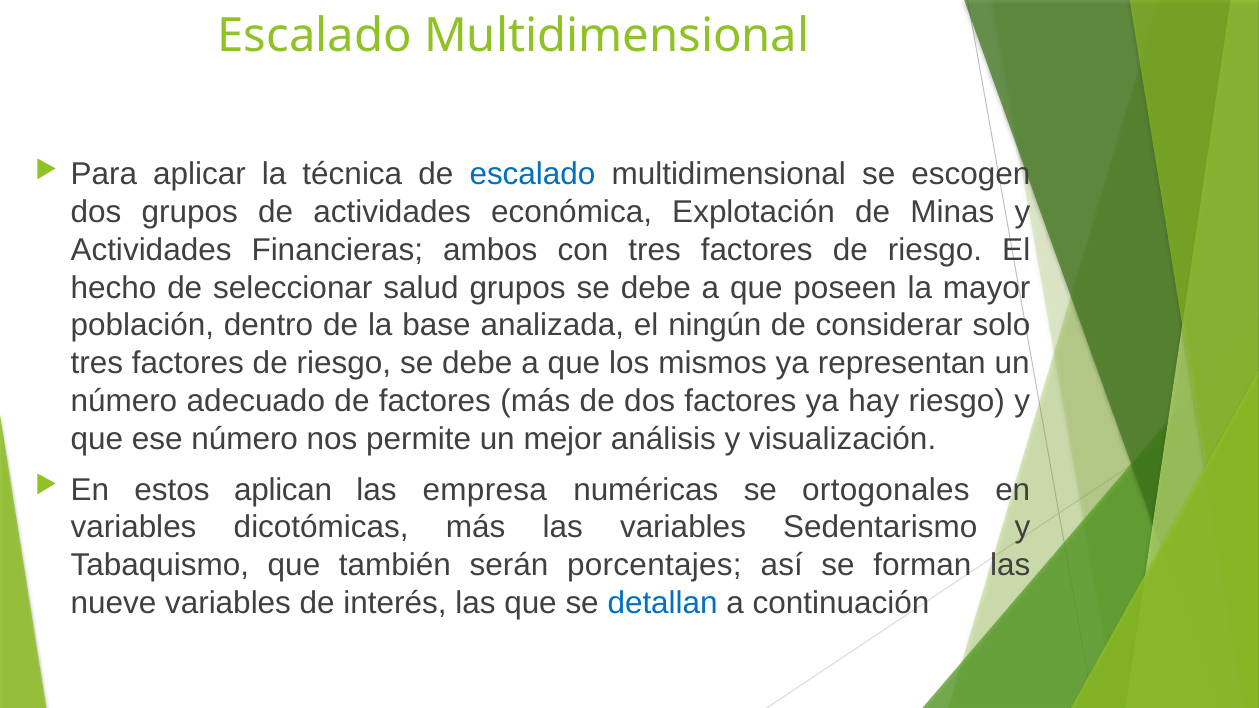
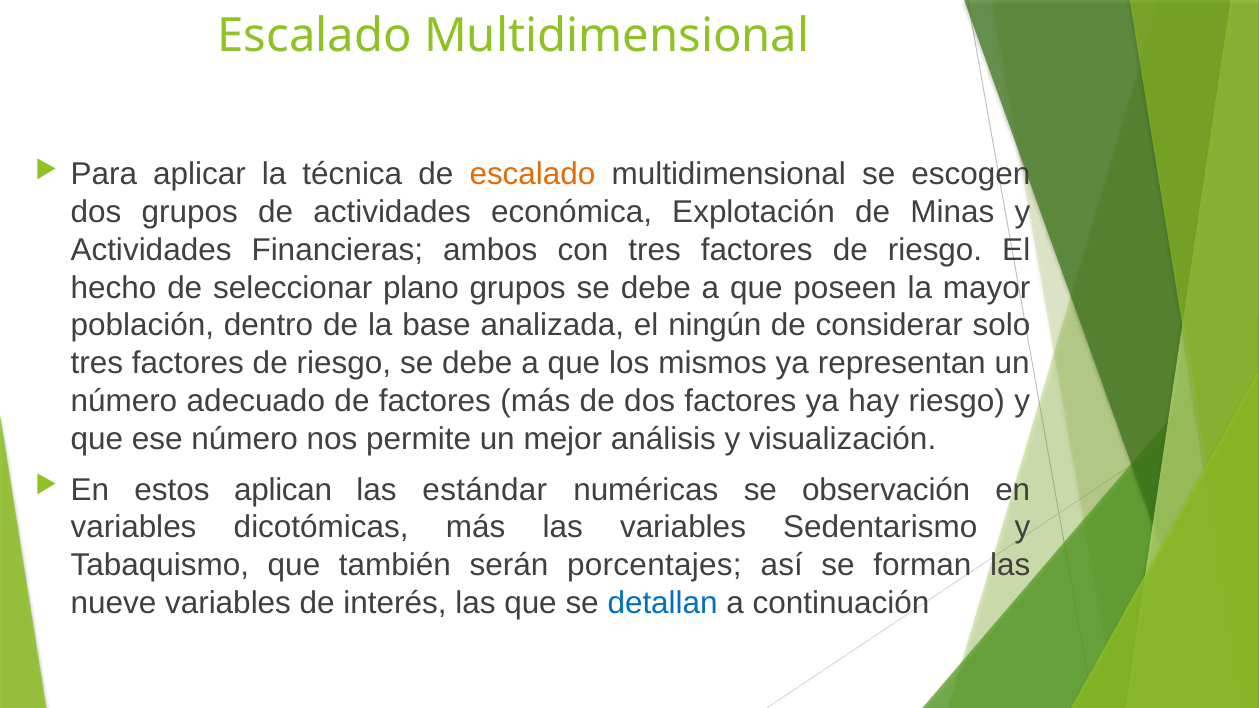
escalado colour: blue -> orange (532, 175)
salud: salud -> plano (421, 288)
empresa: empresa -> estándar (485, 490)
ortogonales: ortogonales -> observación (886, 490)
